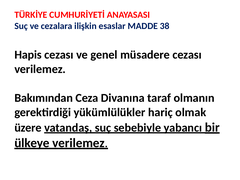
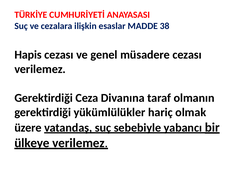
Bakımından: Bakımından -> Gerektirdiği (44, 98)
